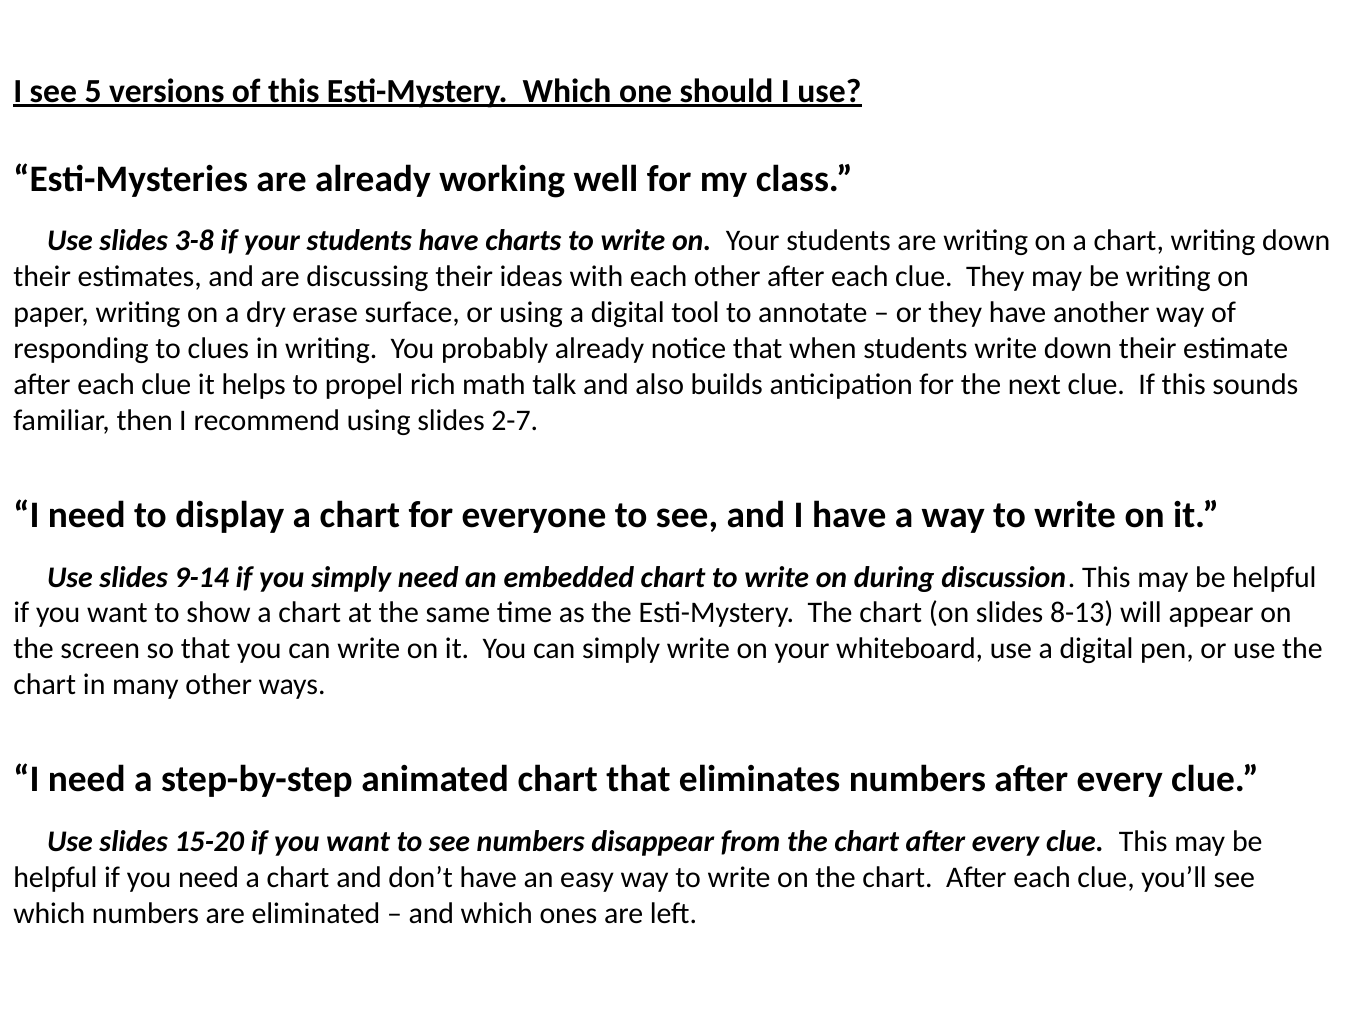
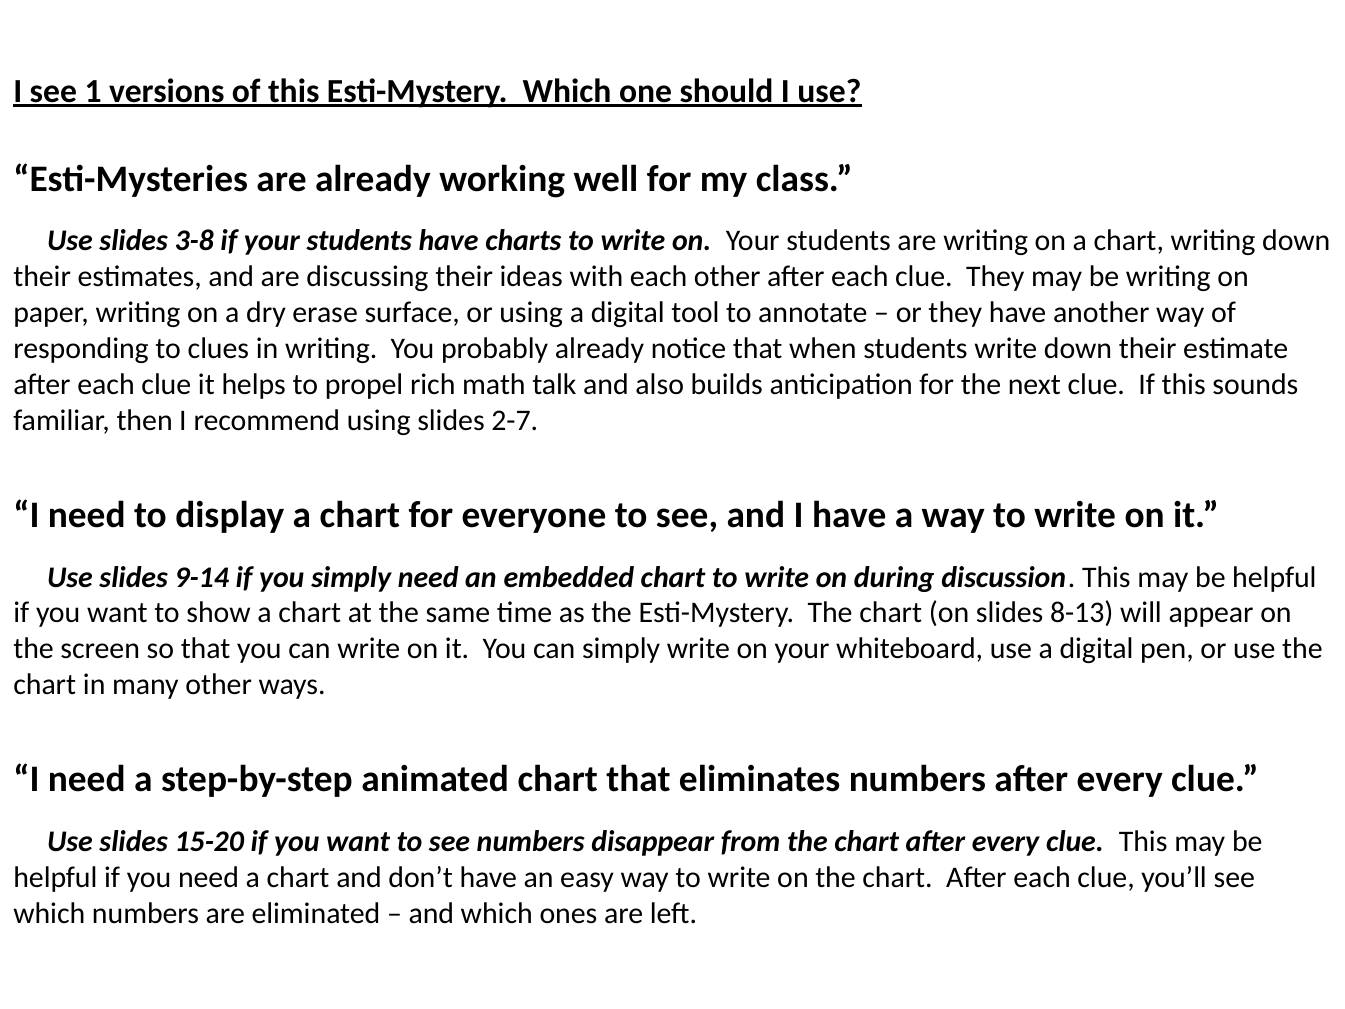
5: 5 -> 1 (93, 91)
